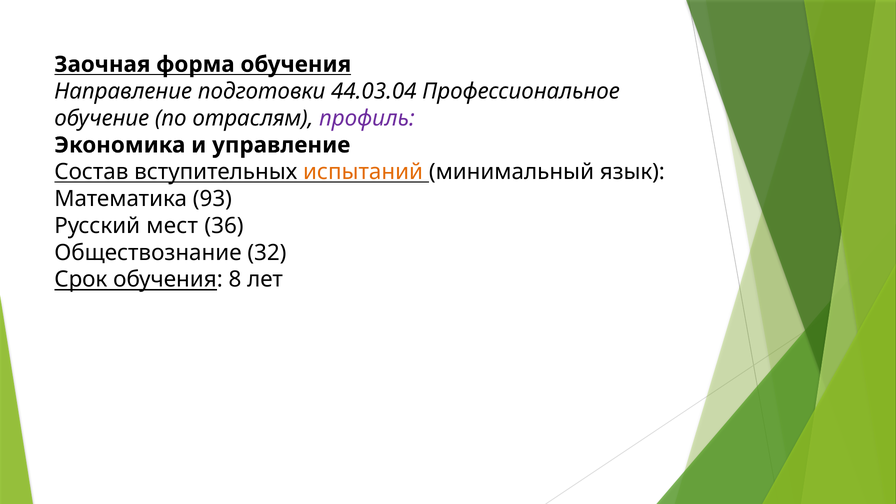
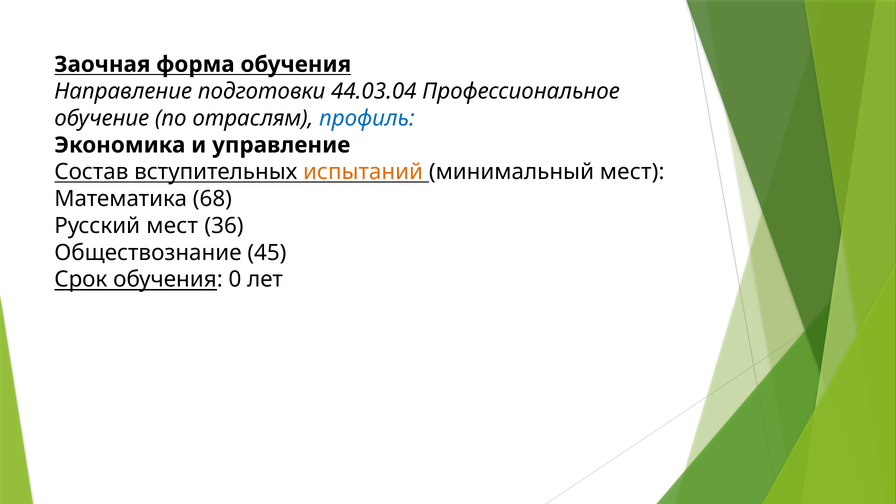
профиль colour: purple -> blue (367, 118)
минимальный язык: язык -> мест (632, 172)
93: 93 -> 68 (212, 199)
32: 32 -> 45 (267, 253)
8: 8 -> 0 (235, 279)
